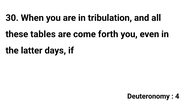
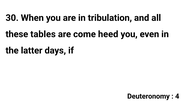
forth: forth -> heed (108, 34)
